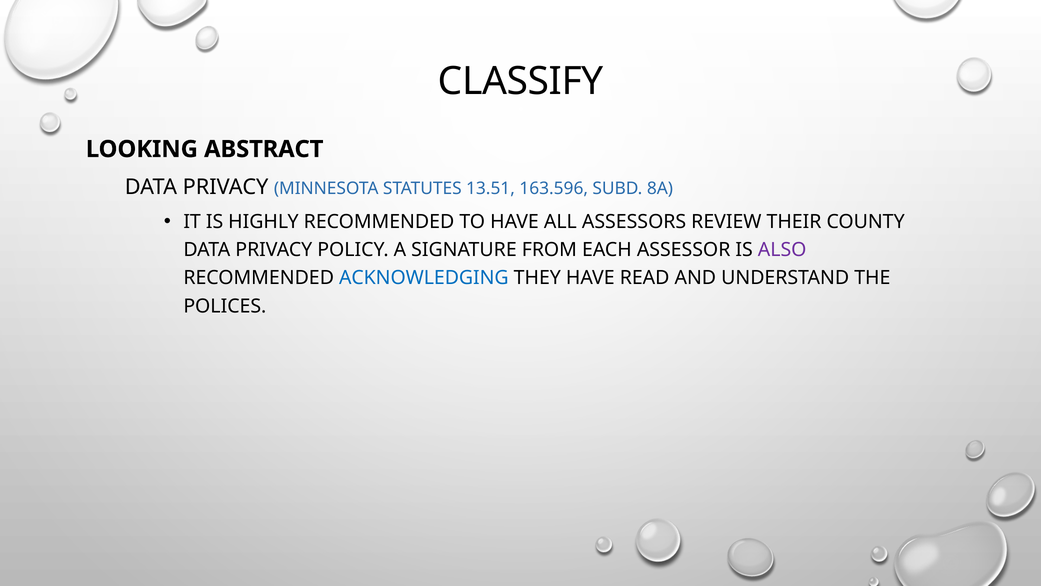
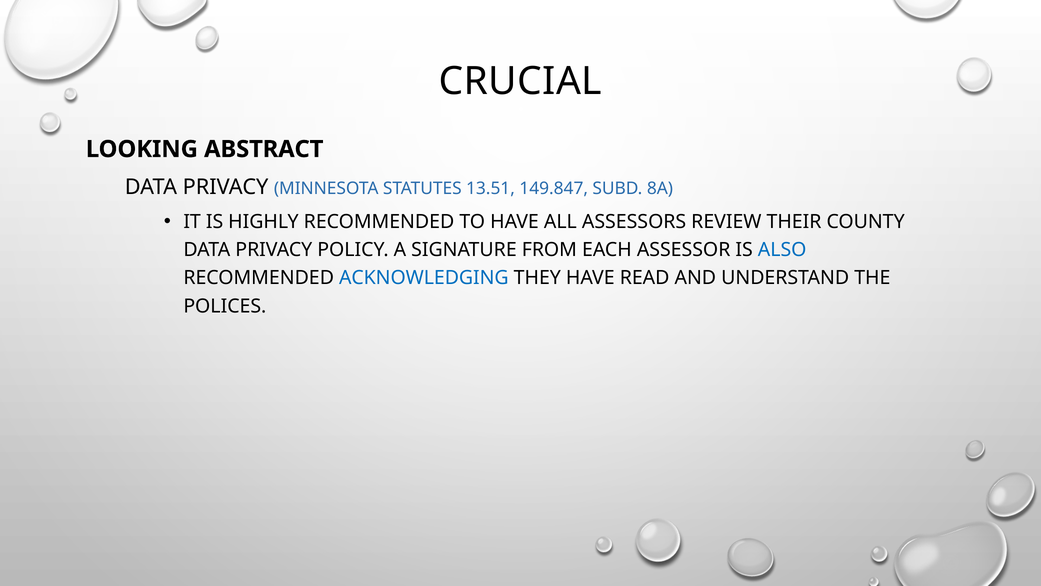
CLASSIFY: CLASSIFY -> CRUCIAL (520, 81)
163.596: 163.596 -> 149.847 (554, 188)
ALSO colour: purple -> blue (782, 250)
